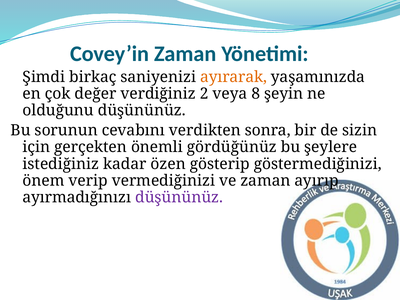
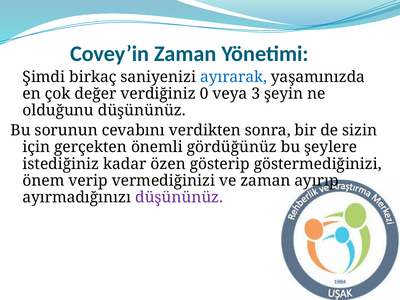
ayırarak colour: orange -> blue (234, 77)
2: 2 -> 0 (204, 94)
8: 8 -> 3 (256, 94)
